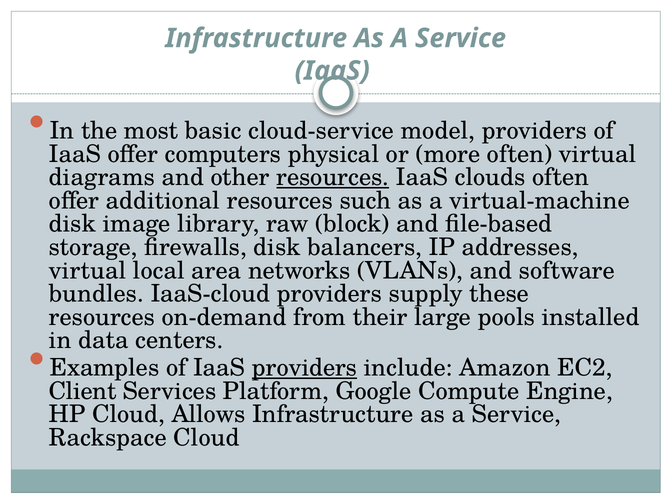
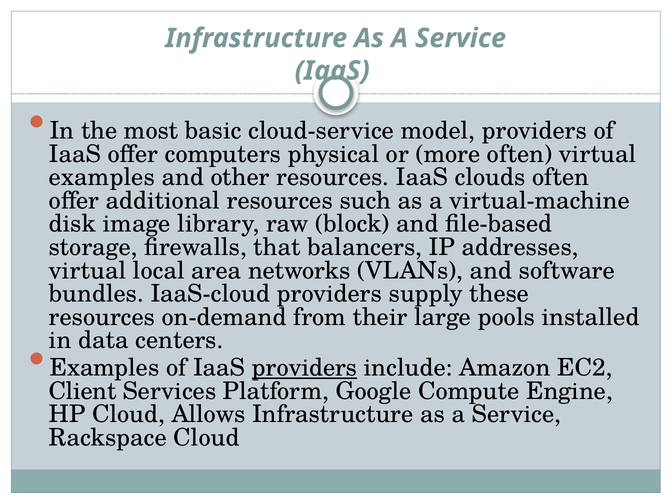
diagrams: diagrams -> examples (102, 177)
resources underline: present -> none (333, 177)
firewalls disk: disk -> that (277, 247)
